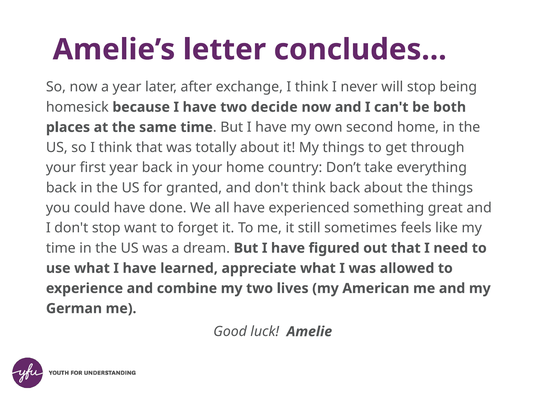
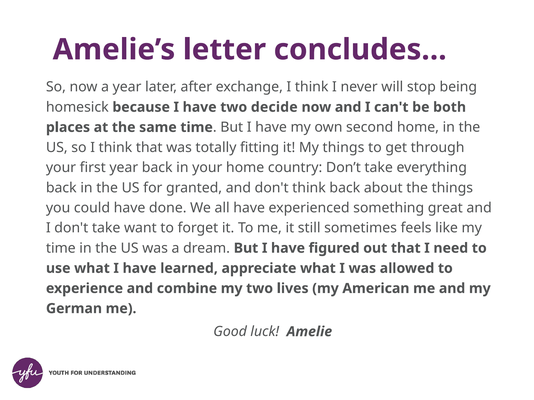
totally about: about -> fitting (260, 148)
don't stop: stop -> take (106, 228)
